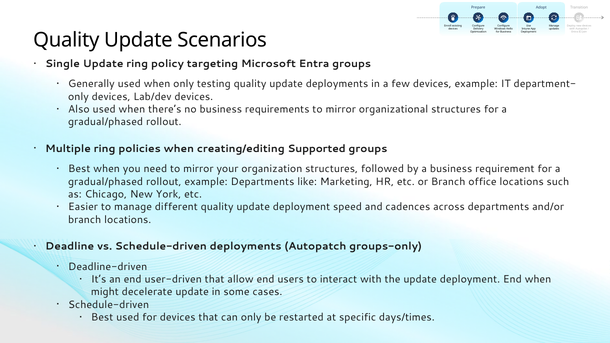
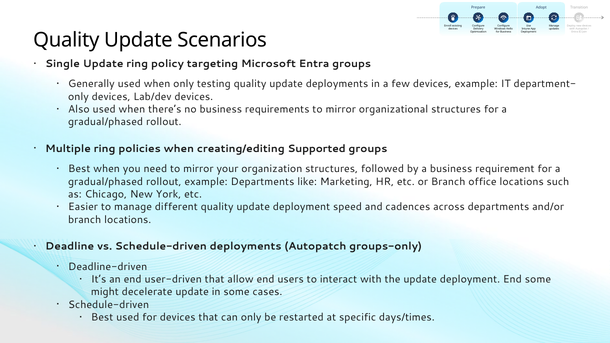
End when: when -> some (538, 279)
